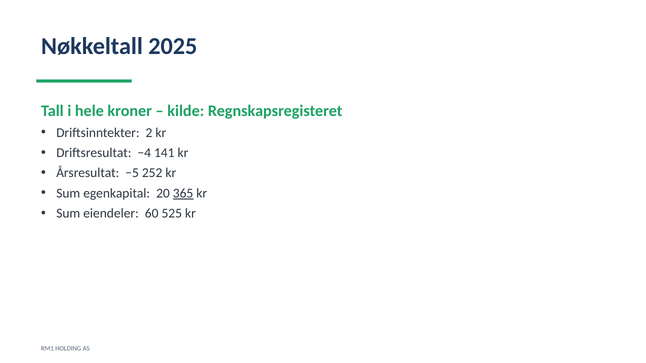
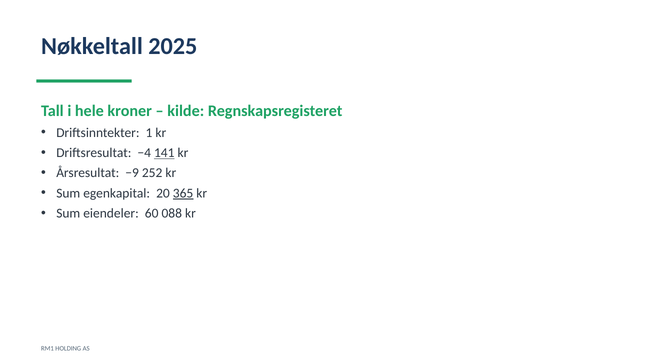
2: 2 -> 1 (149, 133)
141 underline: none -> present (164, 153)
−5: −5 -> −9 (132, 173)
525: 525 -> 088 (172, 214)
